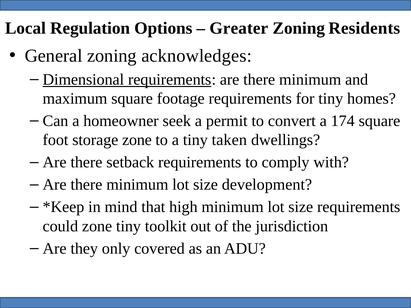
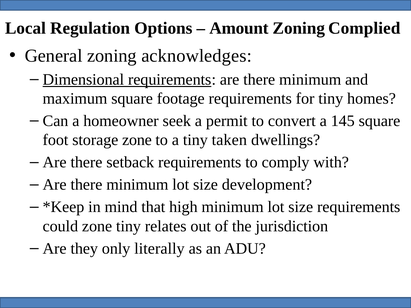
Greater: Greater -> Amount (239, 28)
Residents: Residents -> Complied (364, 28)
174: 174 -> 145 (343, 121)
toolkit: toolkit -> relates (166, 226)
covered: covered -> literally (159, 249)
